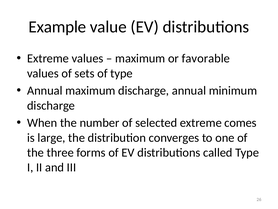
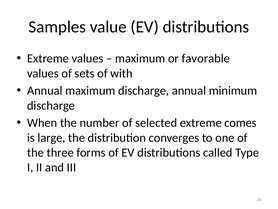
Example: Example -> Samples (57, 27)
of type: type -> with (121, 73)
